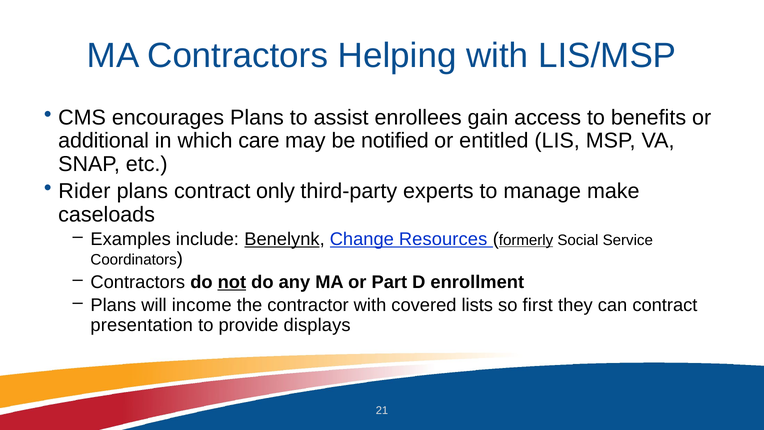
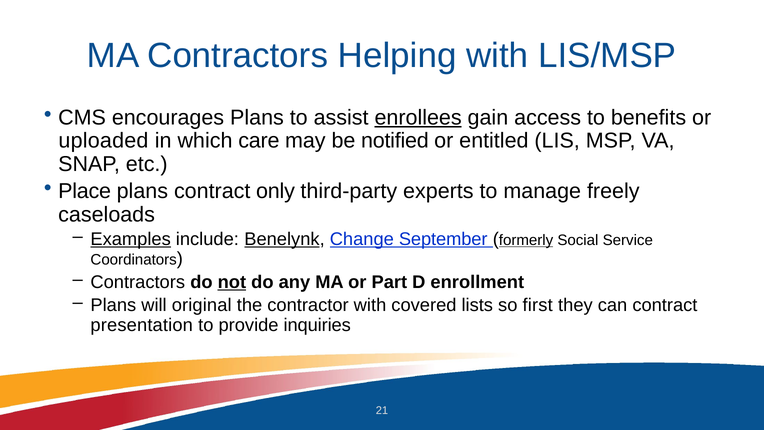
enrollees underline: none -> present (418, 118)
additional: additional -> uploaded (103, 141)
Rider: Rider -> Place (85, 191)
make: make -> freely (613, 191)
Examples underline: none -> present (131, 239)
Resources: Resources -> September (443, 239)
income: income -> original (202, 305)
displays: displays -> inquiries (317, 325)
